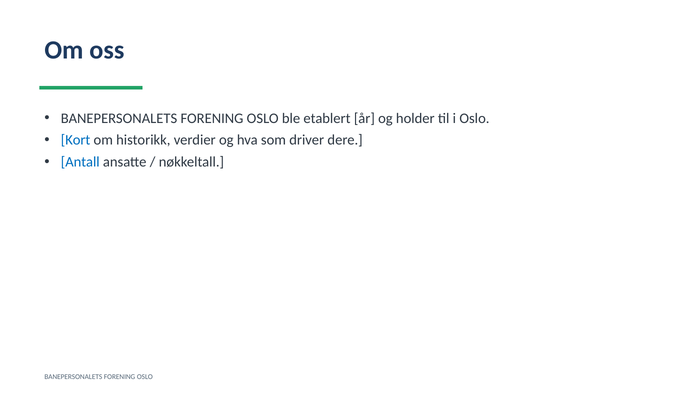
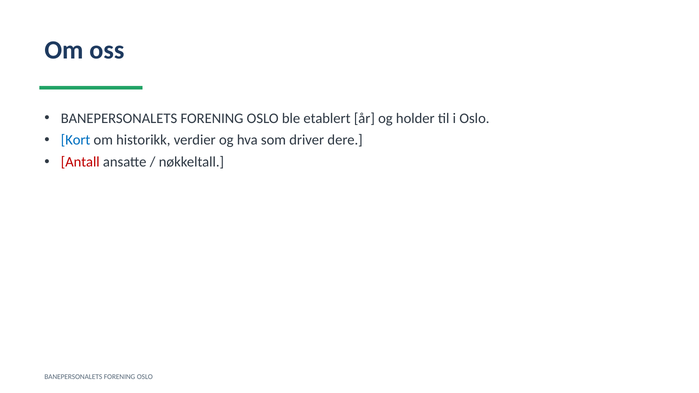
Antall colour: blue -> red (80, 162)
